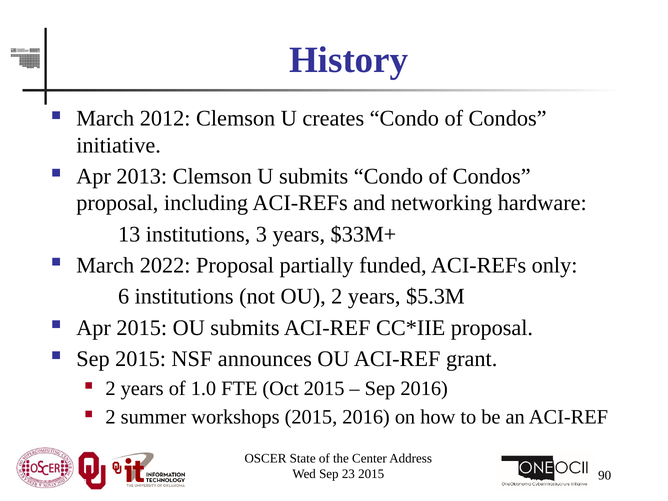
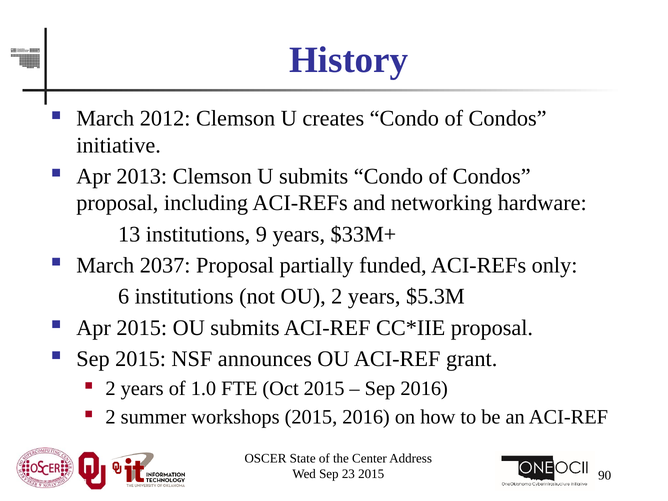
3: 3 -> 9 (261, 234)
2022: 2022 -> 2037 (165, 265)
